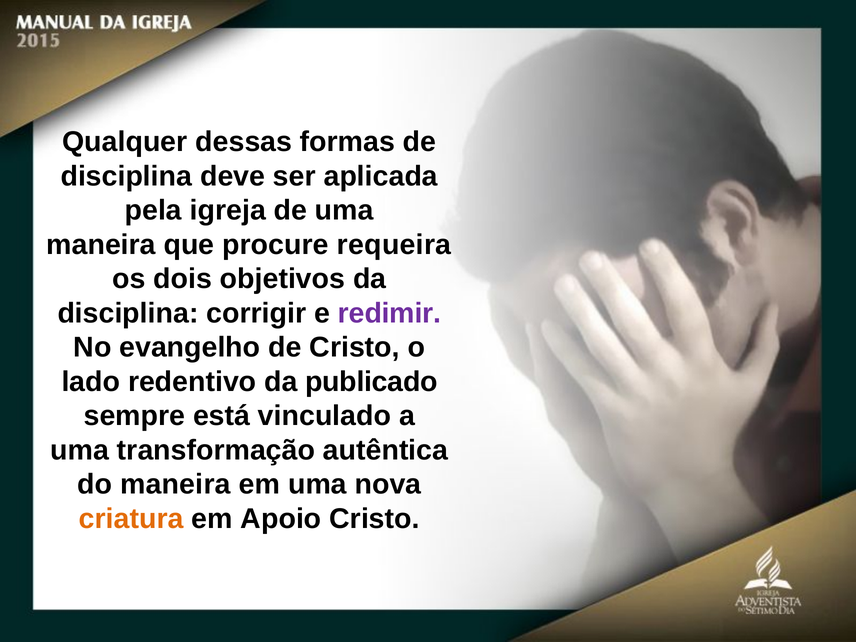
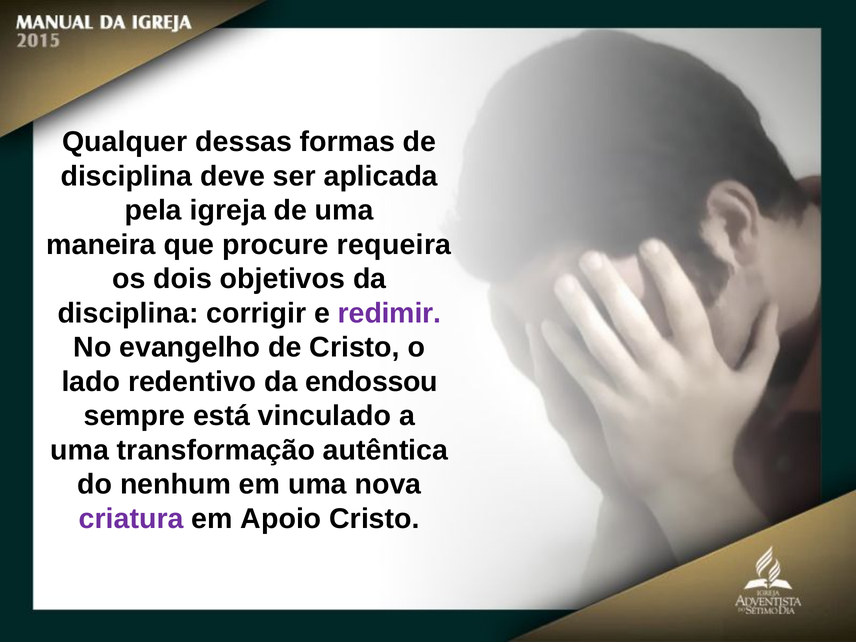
publicado: publicado -> endossou (371, 382)
do maneira: maneira -> nenhum (176, 484)
criatura colour: orange -> purple (131, 519)
